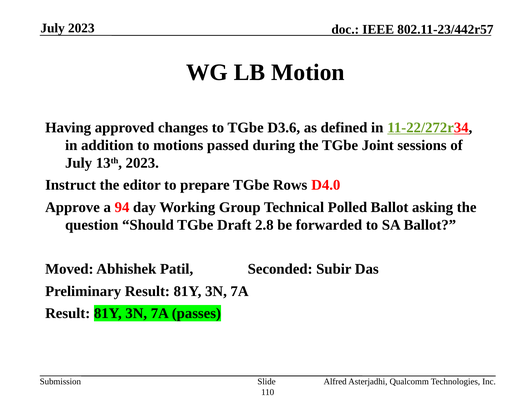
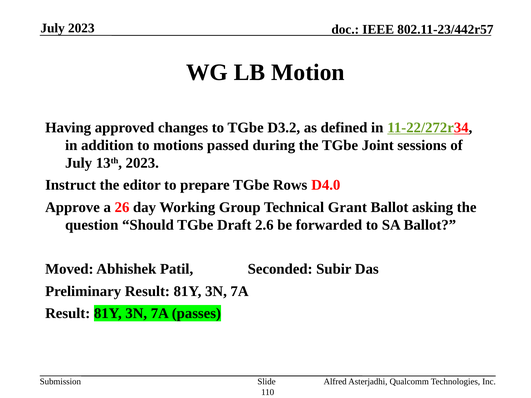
D3.6: D3.6 -> D3.2 (284, 128)
94: 94 -> 26 (122, 207)
Polled: Polled -> Grant (347, 207)
2.8: 2.8 -> 2.6 (264, 225)
